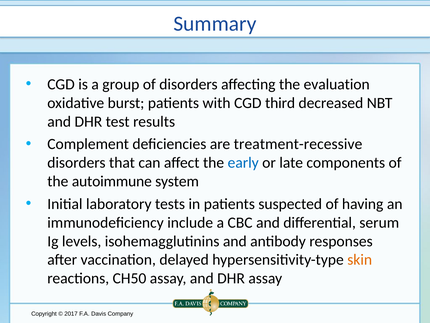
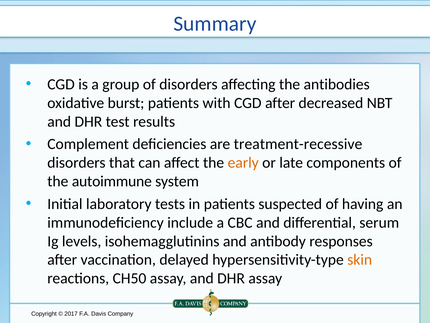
evaluation: evaluation -> antibodies (337, 84)
CGD third: third -> after (280, 103)
early colour: blue -> orange (243, 163)
